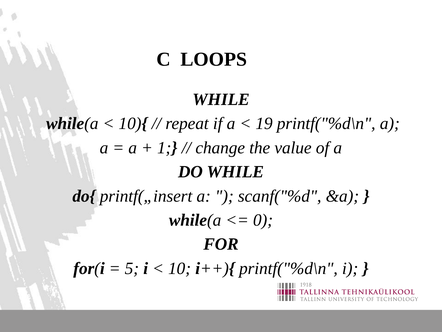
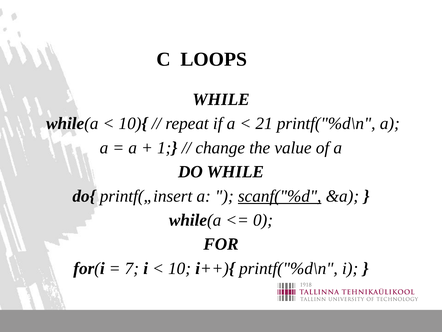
19: 19 -> 21 (264, 123)
scanf("%d underline: none -> present (280, 196)
5: 5 -> 7 (132, 268)
